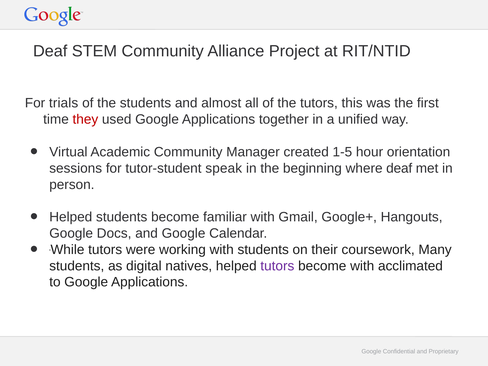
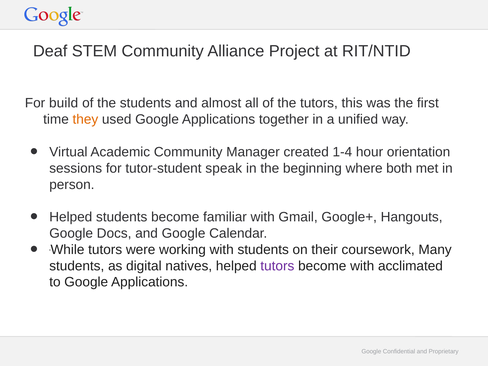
trials: trials -> build (64, 103)
they colour: red -> orange (85, 119)
1-5: 1-5 -> 1-4 (342, 152)
where deaf: deaf -> both (399, 168)
